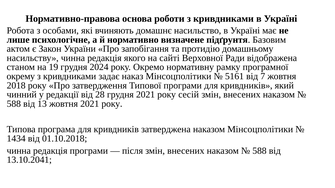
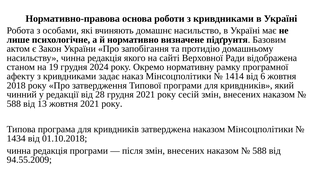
окрему: окрему -> афекту (21, 76)
5161: 5161 -> 1414 (234, 76)
7: 7 -> 6 (263, 76)
13.10.2041: 13.10.2041 -> 94.55.2009 (29, 160)
